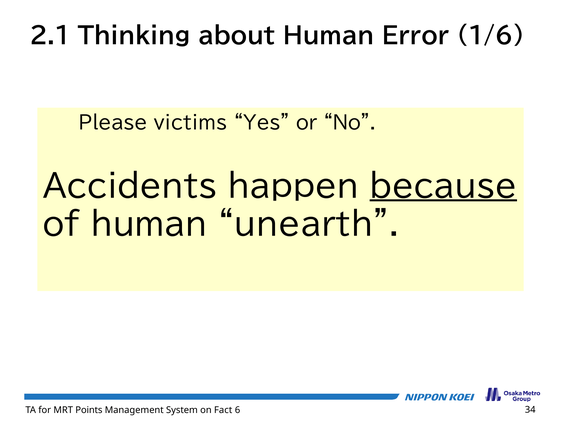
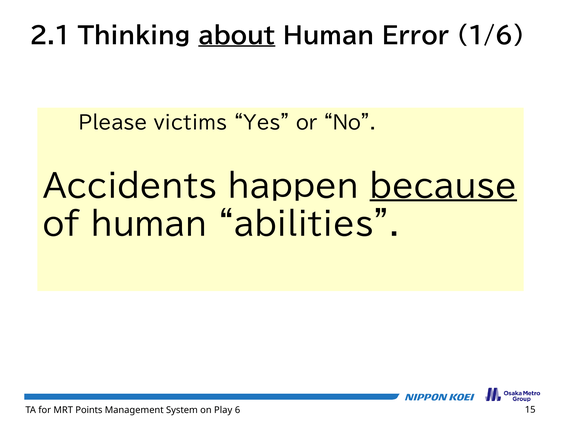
about underline: none -> present (237, 36)
unearth: unearth -> abilities (309, 225)
Fact: Fact -> Play (223, 410)
34: 34 -> 15 (530, 409)
